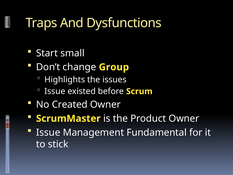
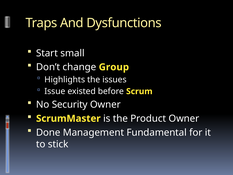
Created: Created -> Security (70, 104)
Issue: Issue -> Done (48, 132)
